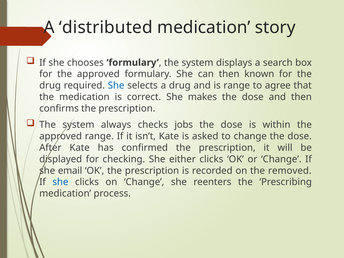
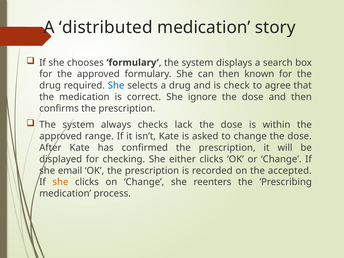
is range: range -> check (237, 86)
makes: makes -> ignore (202, 97)
jobs: jobs -> lack (184, 125)
removed: removed -> accepted (290, 171)
she colour: blue -> orange (60, 182)
